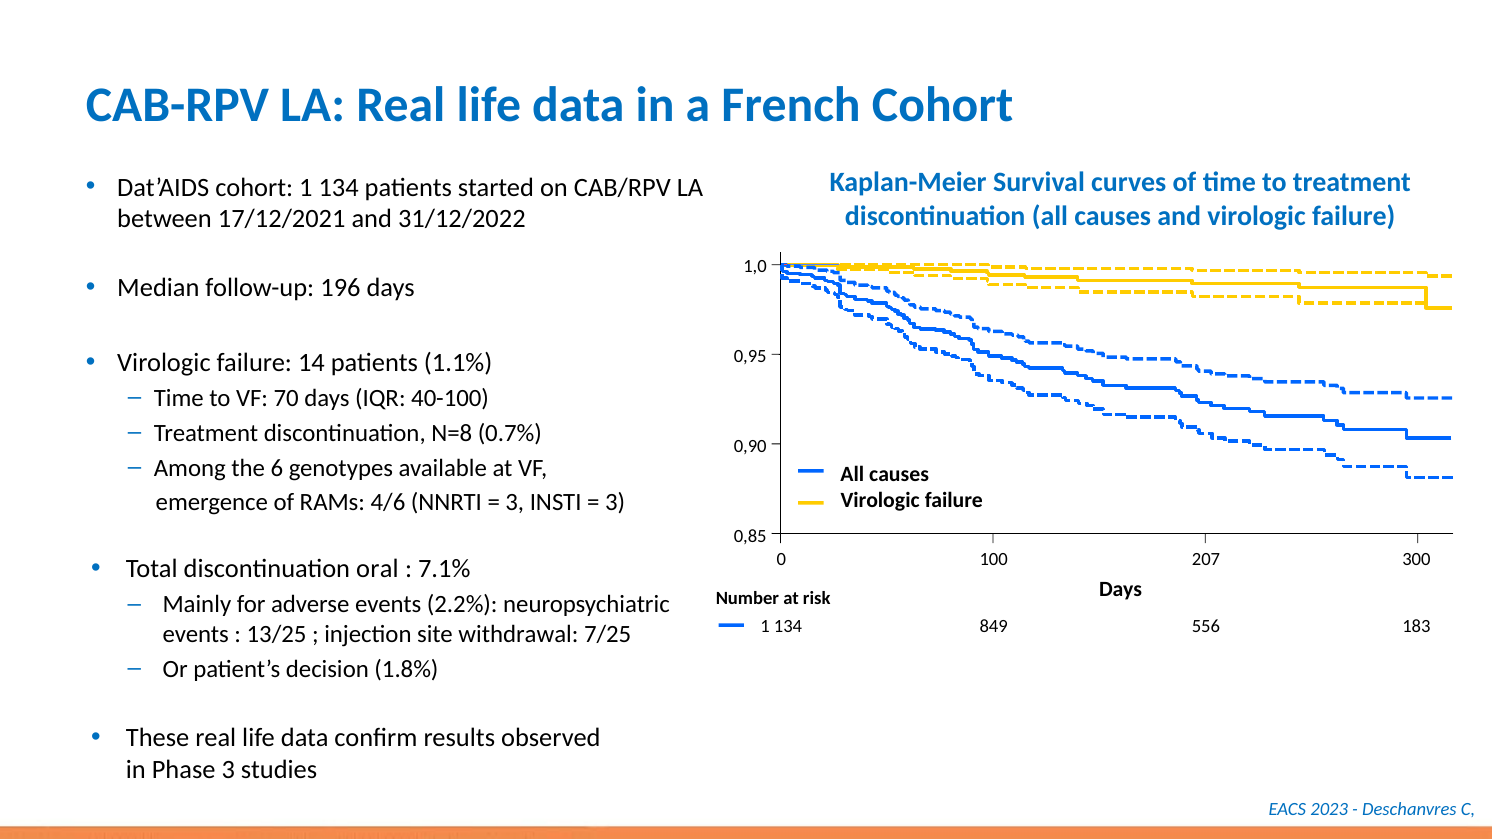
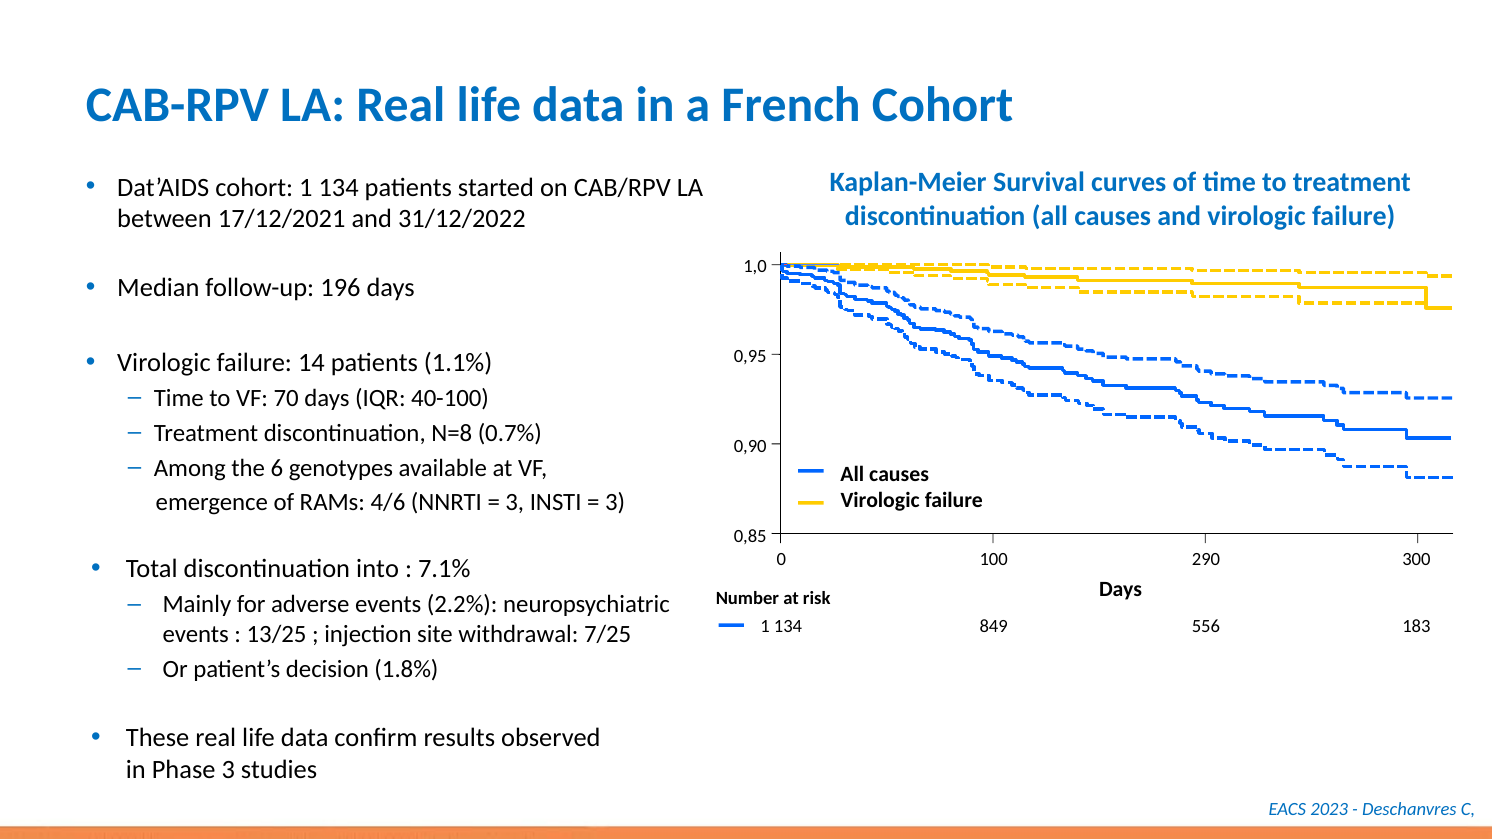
207: 207 -> 290 (1206, 560)
oral: oral -> into (378, 569)
